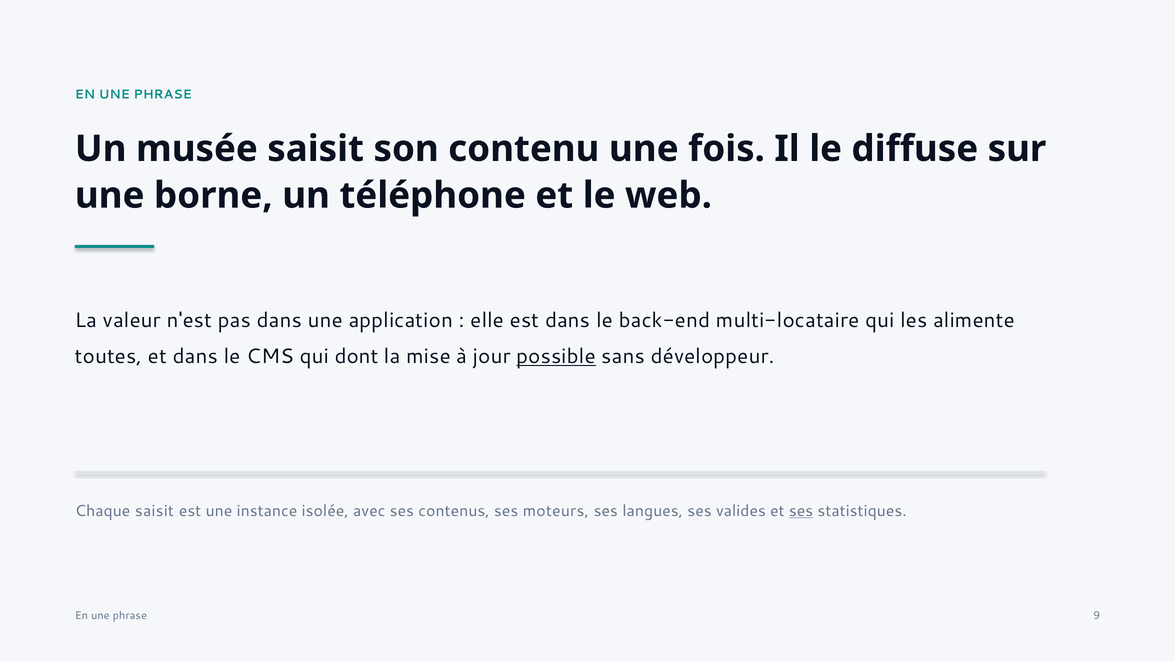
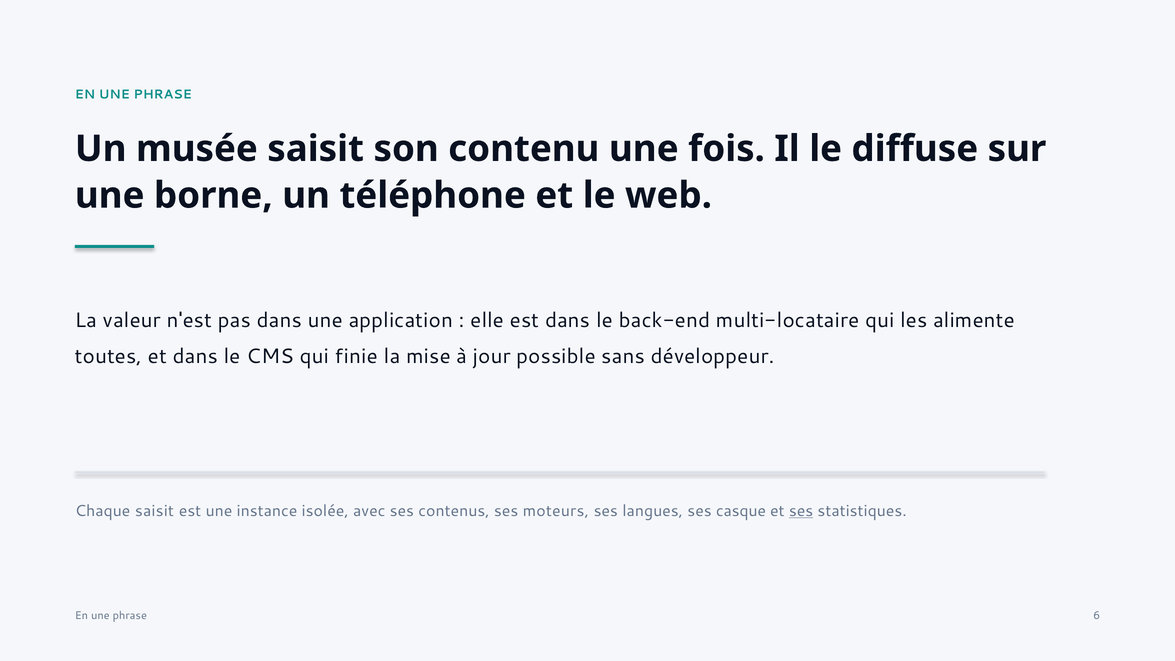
dont: dont -> finie (356, 357)
possible underline: present -> none (556, 357)
valides: valides -> casque (741, 511)
9: 9 -> 6 (1097, 616)
